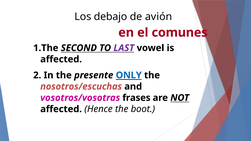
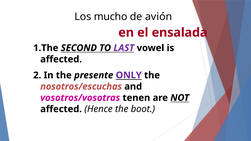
debajo: debajo -> mucho (111, 17)
comunes: comunes -> ensalada (180, 33)
ONLY colour: blue -> purple (129, 75)
frases: frases -> tenen (136, 98)
